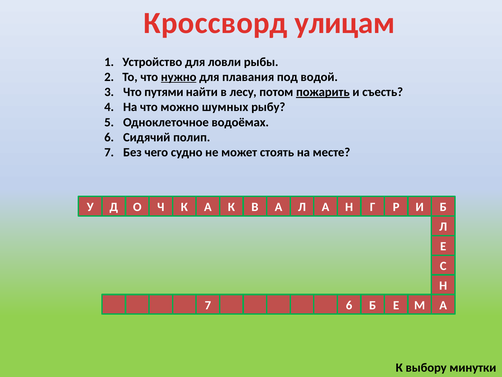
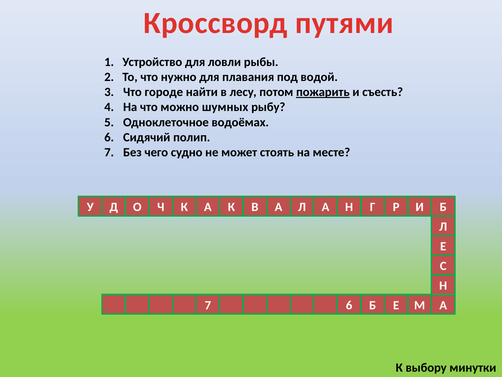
улицам: улицам -> путями (344, 23)
нужно underline: present -> none (179, 77)
путями: путями -> городе (164, 92)
